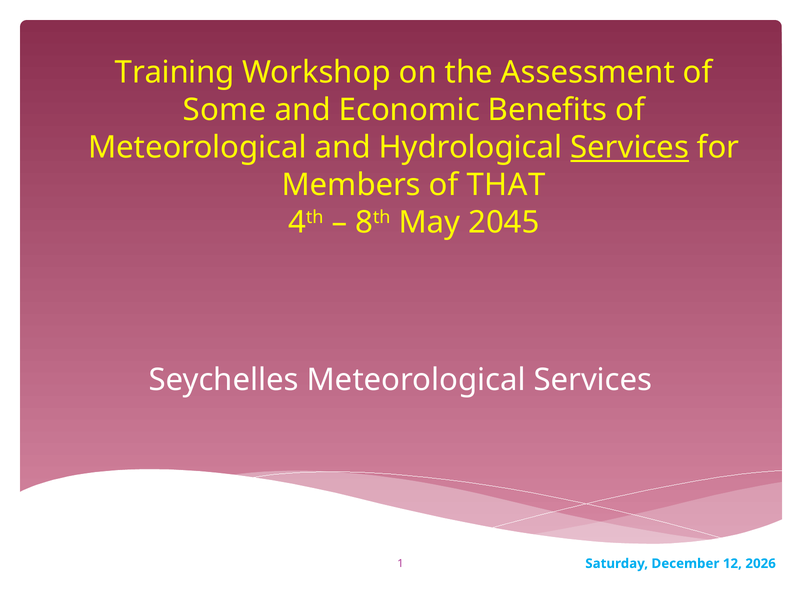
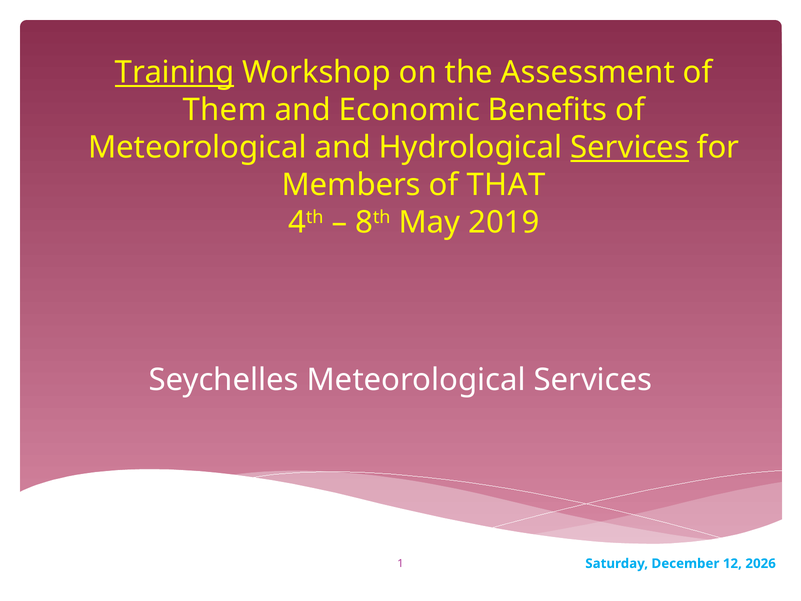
Training underline: none -> present (175, 73)
Some: Some -> Them (225, 110)
2045: 2045 -> 2019 (504, 222)
